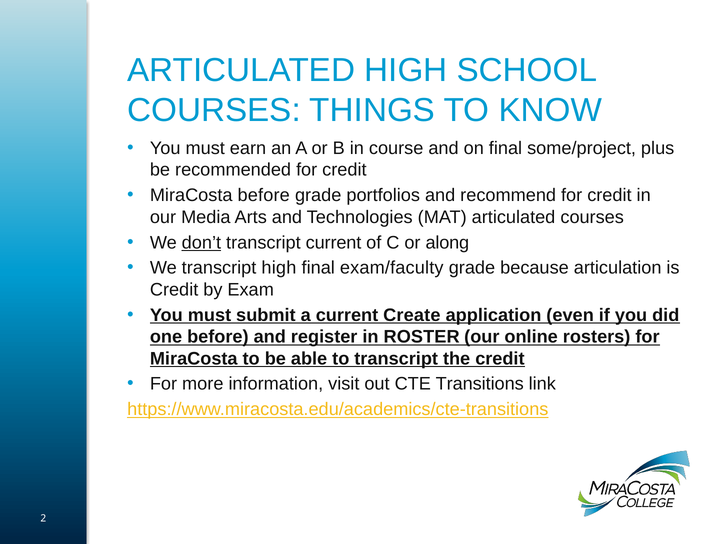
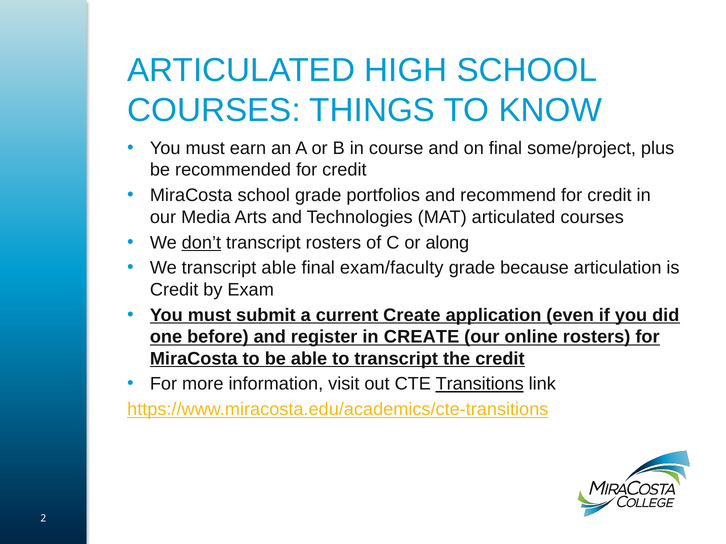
MiraCosta before: before -> school (264, 196)
transcript current: current -> rosters (333, 243)
transcript high: high -> able (279, 268)
in ROSTER: ROSTER -> CREATE (422, 337)
Transitions underline: none -> present (480, 384)
